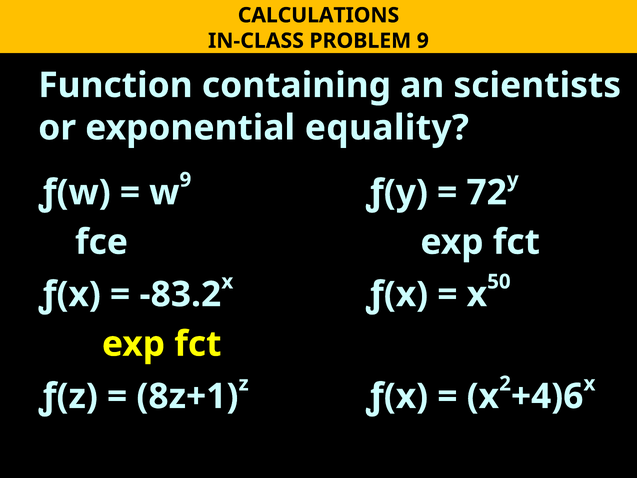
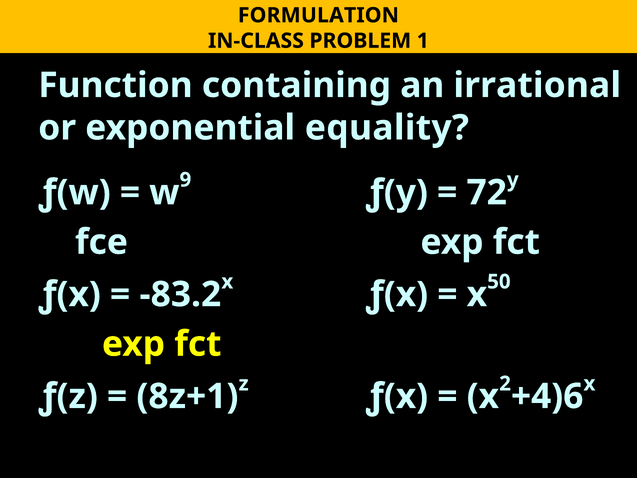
CALCULATIONS: CALCULATIONS -> FORMULATION (318, 15)
PROBLEM 9: 9 -> 1 (423, 41)
scientists: scientists -> irrational (537, 85)
